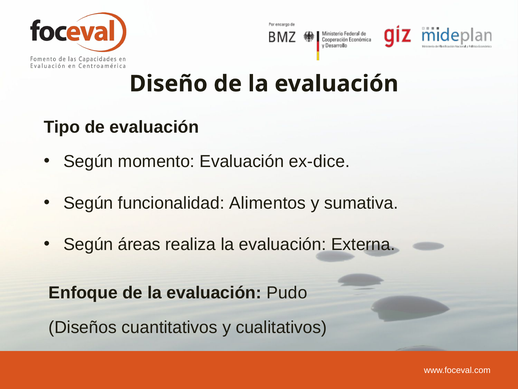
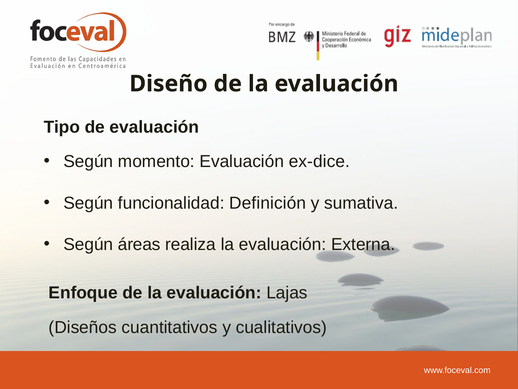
Alimentos: Alimentos -> Definición (268, 203)
Pudo: Pudo -> Lajas (287, 293)
